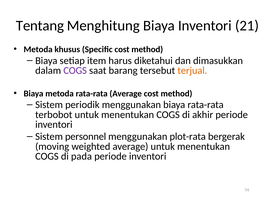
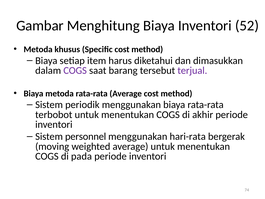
Tentang: Tentang -> Gambar (40, 26)
21: 21 -> 52 (247, 26)
terjual colour: orange -> purple (192, 70)
plot-rata: plot-rata -> hari-rata (188, 136)
